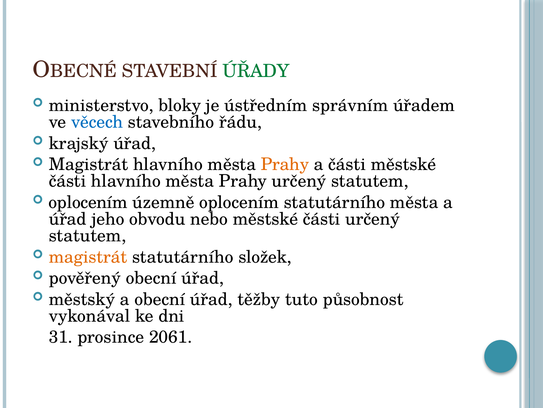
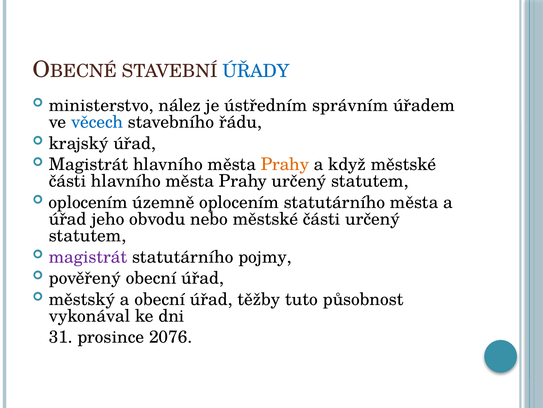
ÚŘADY colour: green -> blue (256, 71)
bloky: bloky -> nález (180, 105)
a části: části -> když (347, 164)
magistrát colour: orange -> purple (88, 256)
složek: složek -> pojmy (265, 256)
2061: 2061 -> 2076 (171, 337)
